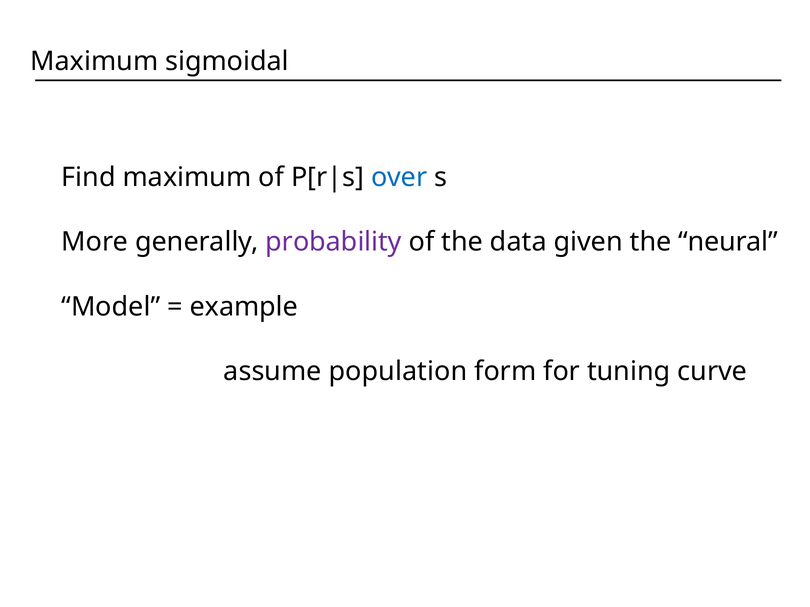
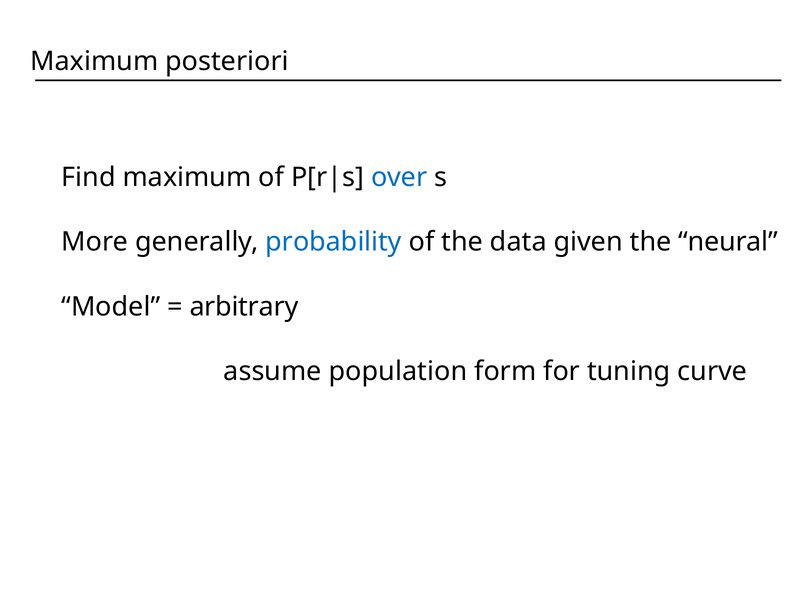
sigmoidal: sigmoidal -> posteriori (227, 61)
probability colour: purple -> blue (334, 242)
example: example -> arbitrary (244, 307)
